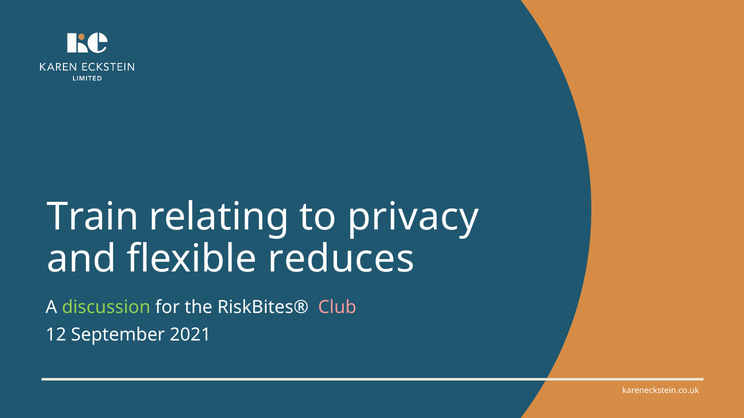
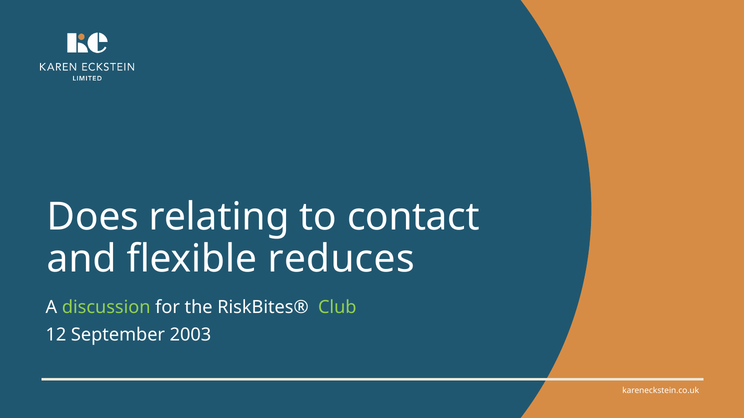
Train: Train -> Does (93, 217)
privacy: privacy -> contact (413, 217)
Club colour: pink -> light green (337, 308)
2021: 2021 -> 2003 (190, 335)
